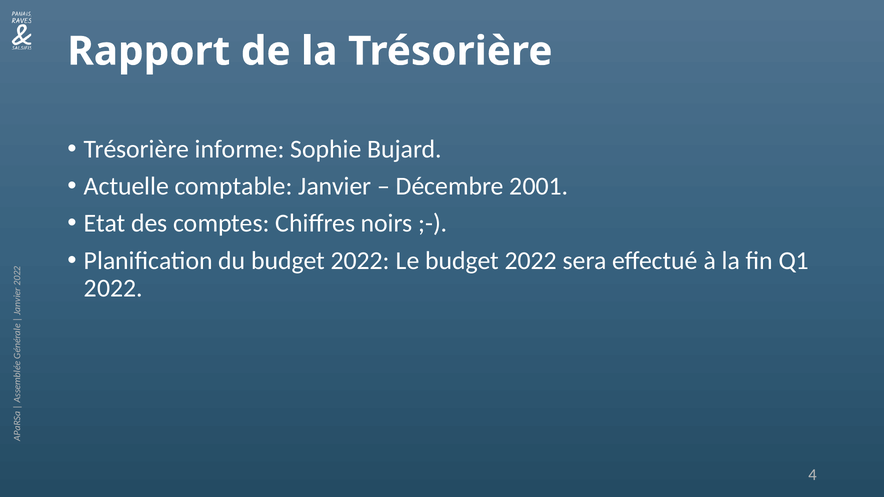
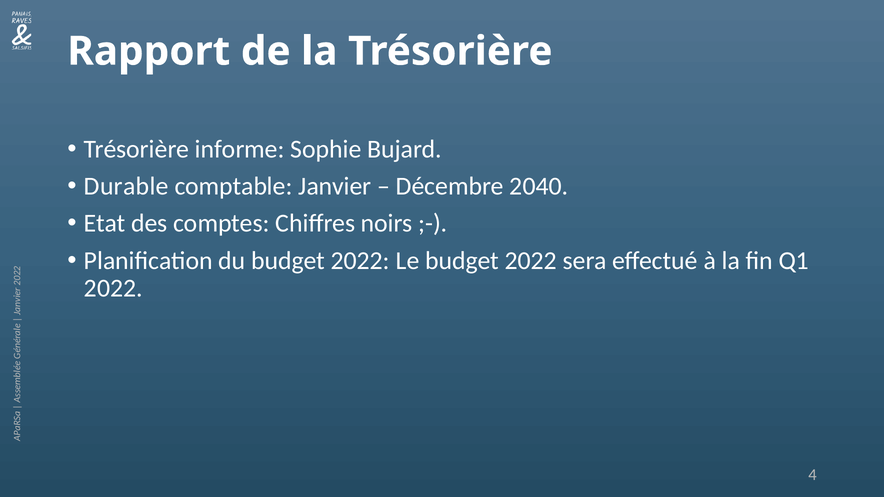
Actuelle: Actuelle -> Durable (126, 187)
2001: 2001 -> 2040 (539, 187)
